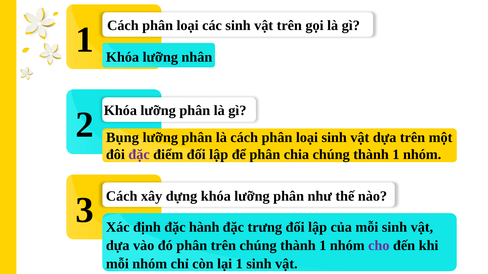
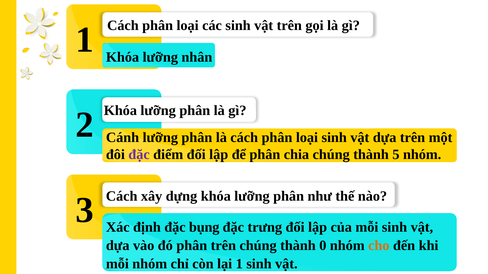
Bụng: Bụng -> Cánh (123, 138)
chia chúng thành 1: 1 -> 5 (396, 155)
hành: hành -> bụng (204, 228)
1: 1 -> 0 (323, 246)
cho colour: purple -> orange (379, 246)
